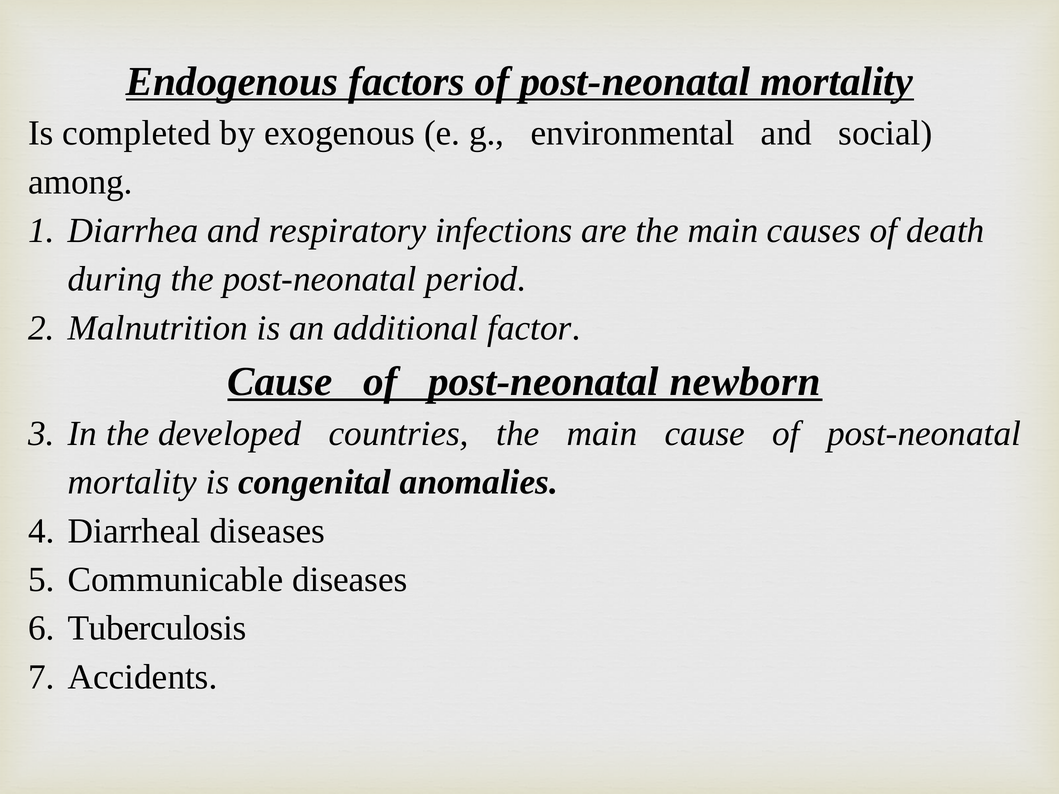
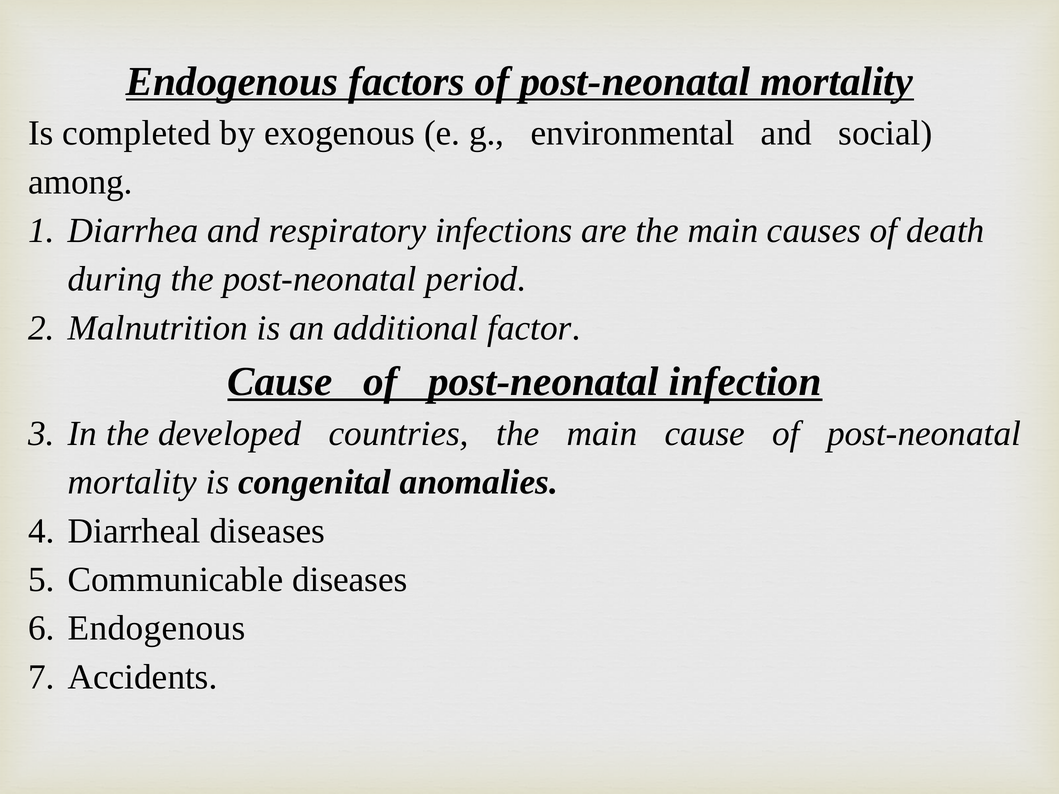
newborn: newborn -> infection (745, 382)
Tuberculosis: Tuberculosis -> Endogenous (157, 628)
